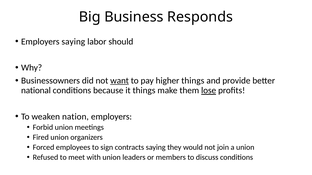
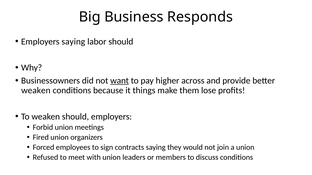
higher things: things -> across (193, 81)
national: national -> weaken (36, 91)
lose underline: present -> none (209, 91)
weaken nation: nation -> should (75, 117)
